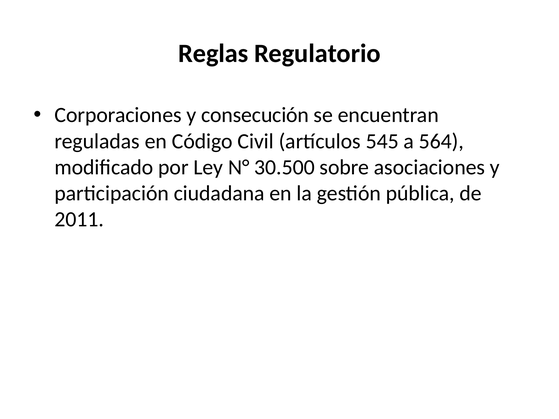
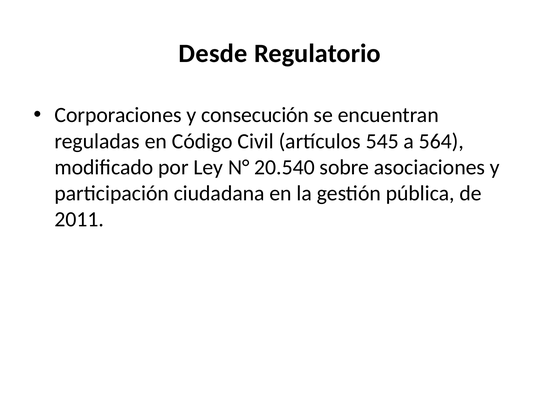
Reglas: Reglas -> Desde (213, 54)
30.500: 30.500 -> 20.540 (285, 167)
